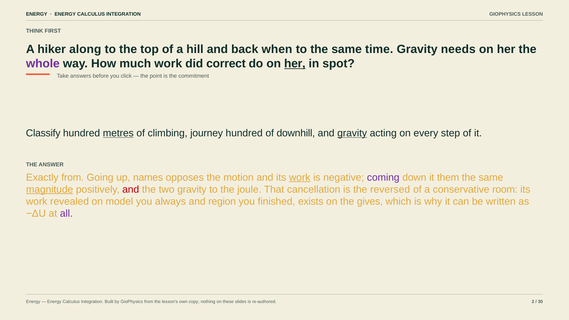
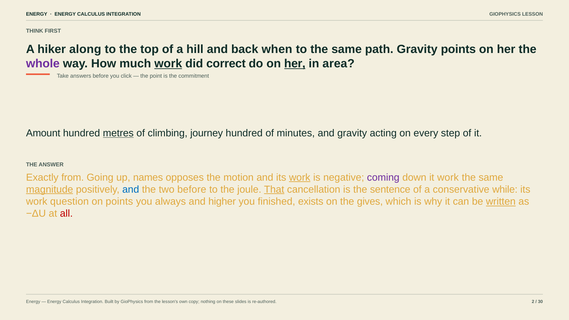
time: time -> path (379, 49)
Gravity needs: needs -> points (458, 49)
work underline: none -> present (168, 64)
spot: spot -> area (339, 64)
Classify: Classify -> Amount (43, 133)
downhill: downhill -> minutes (296, 133)
gravity underline: present -> none (352, 133)
it them: them -> work (448, 177)
and colour: red -> blue (131, 189)
two gravity: gravity -> before (192, 189)
That underline: none -> present (274, 189)
reversed: reversed -> sentence (390, 189)
room: room -> while (505, 189)
revealed: revealed -> question (69, 202)
on model: model -> points (119, 202)
region: region -> higher (222, 202)
written underline: none -> present (501, 202)
all colour: purple -> red (66, 214)
